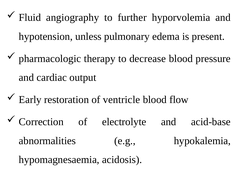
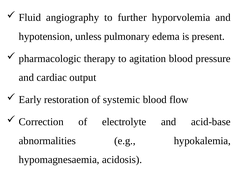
decrease: decrease -> agitation (148, 59)
ventricle: ventricle -> systemic (122, 100)
